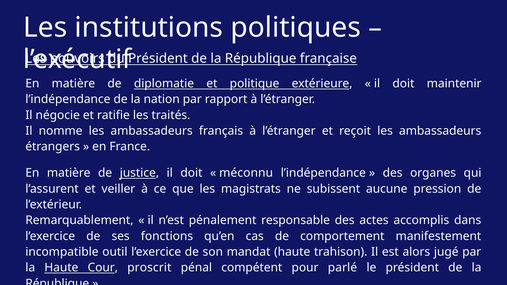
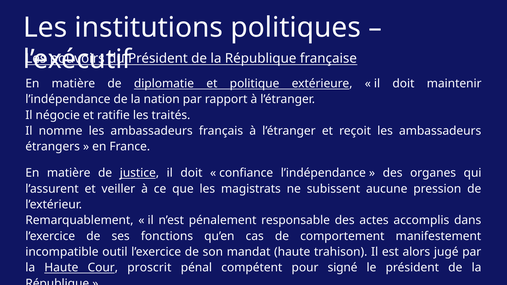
méconnu: méconnu -> confiance (246, 173)
parlé: parlé -> signé (343, 268)
